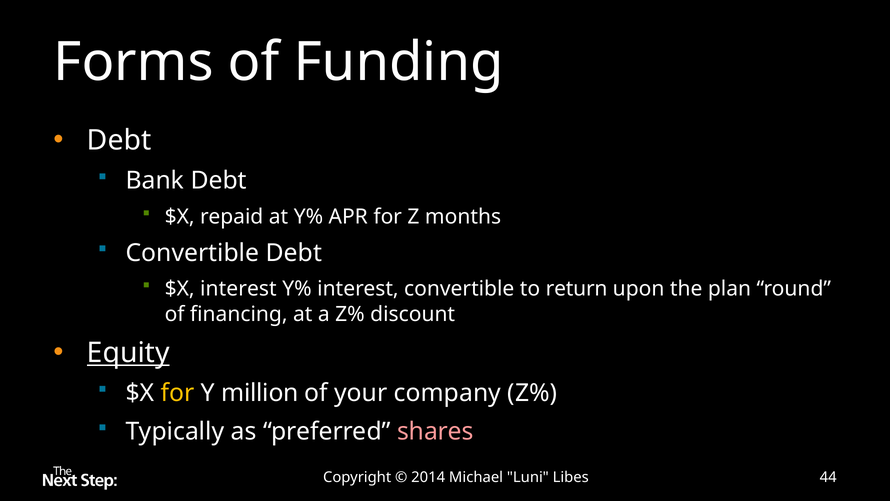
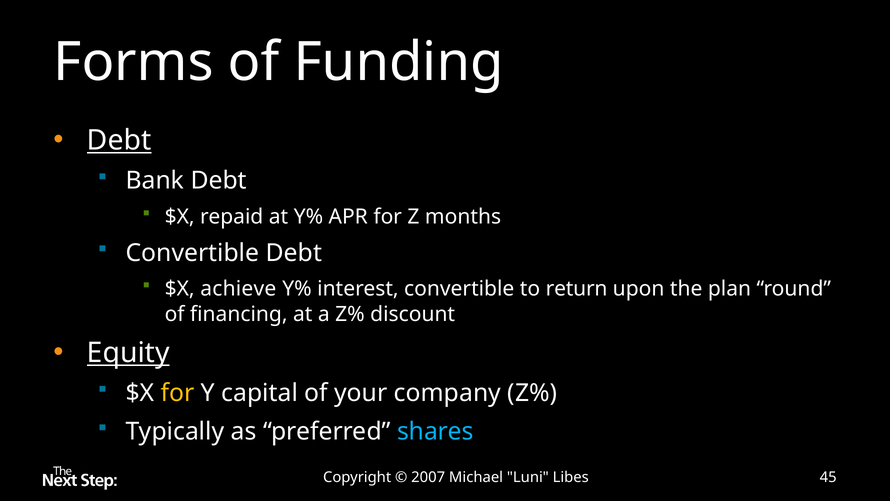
Debt underline: none -> present (119, 140)
$X interest: interest -> achieve (238, 289)
million: million -> capital (260, 393)
shares colour: pink -> light blue (435, 431)
2014: 2014 -> 2007 (428, 477)
44: 44 -> 45 (828, 477)
